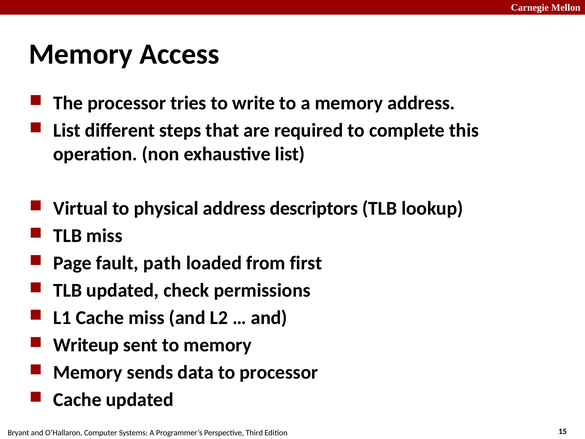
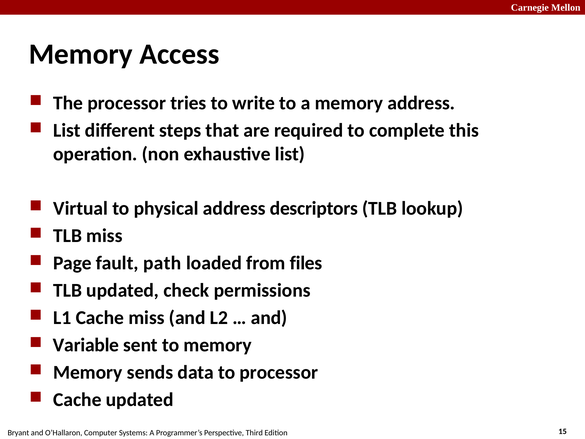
first: first -> files (306, 263)
Writeup: Writeup -> Variable (86, 345)
